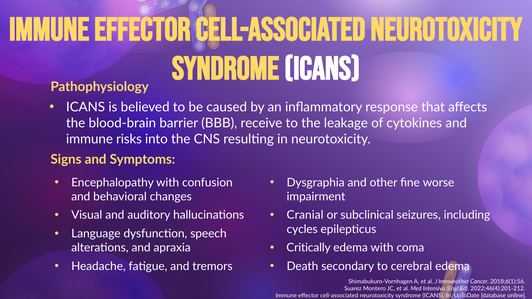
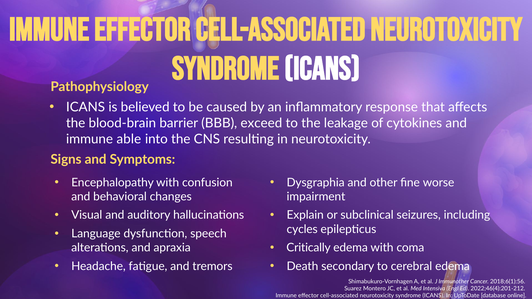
receive: receive -> exceed (261, 123)
risks: risks -> able (129, 139)
Cranial: Cranial -> Explain (305, 215)
